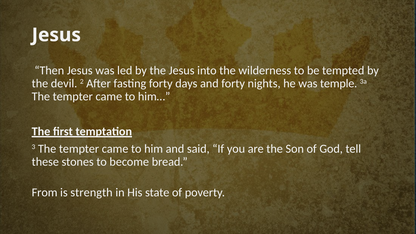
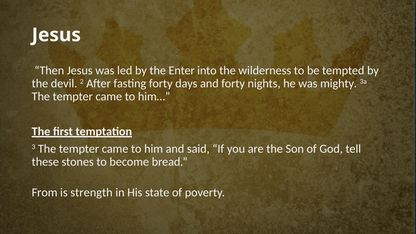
the Jesus: Jesus -> Enter (182, 70)
temple: temple -> mighty (339, 83)
